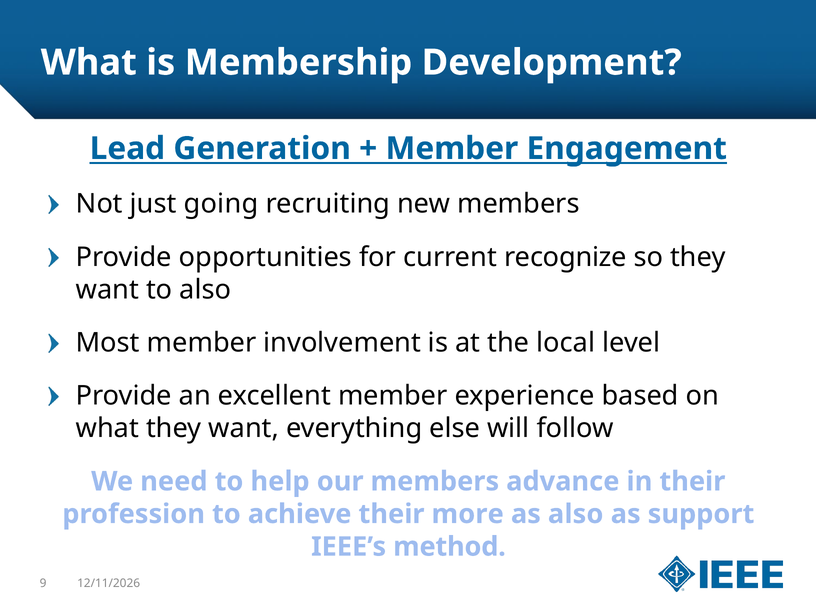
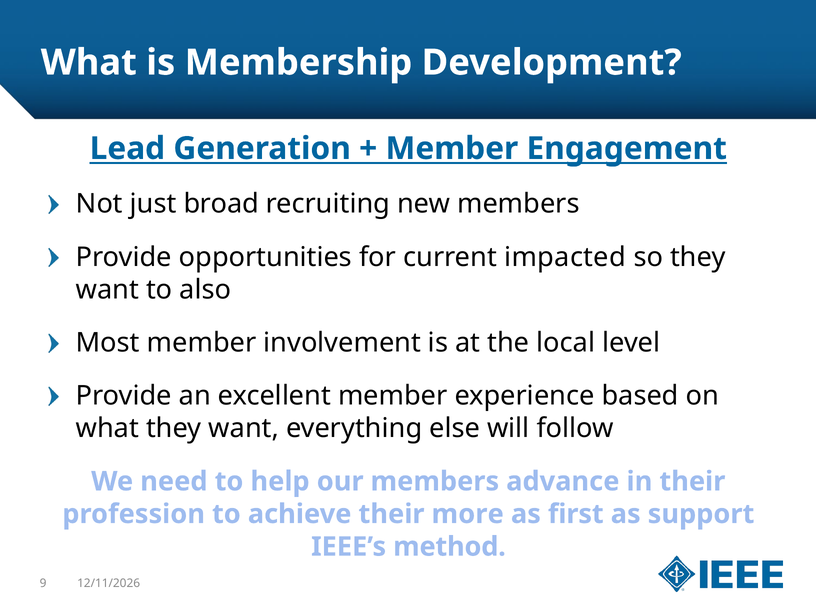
going: going -> broad (221, 204)
recognize: recognize -> impacted (565, 257)
as also: also -> first (576, 514)
